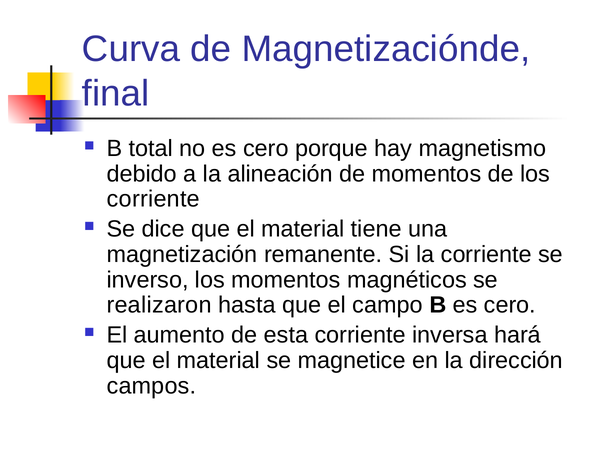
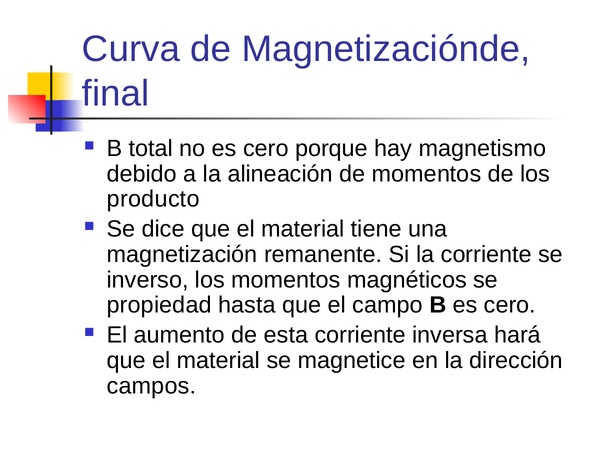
corriente: corriente -> producto (153, 199)
realizaron: realizaron -> propiedad (159, 305)
